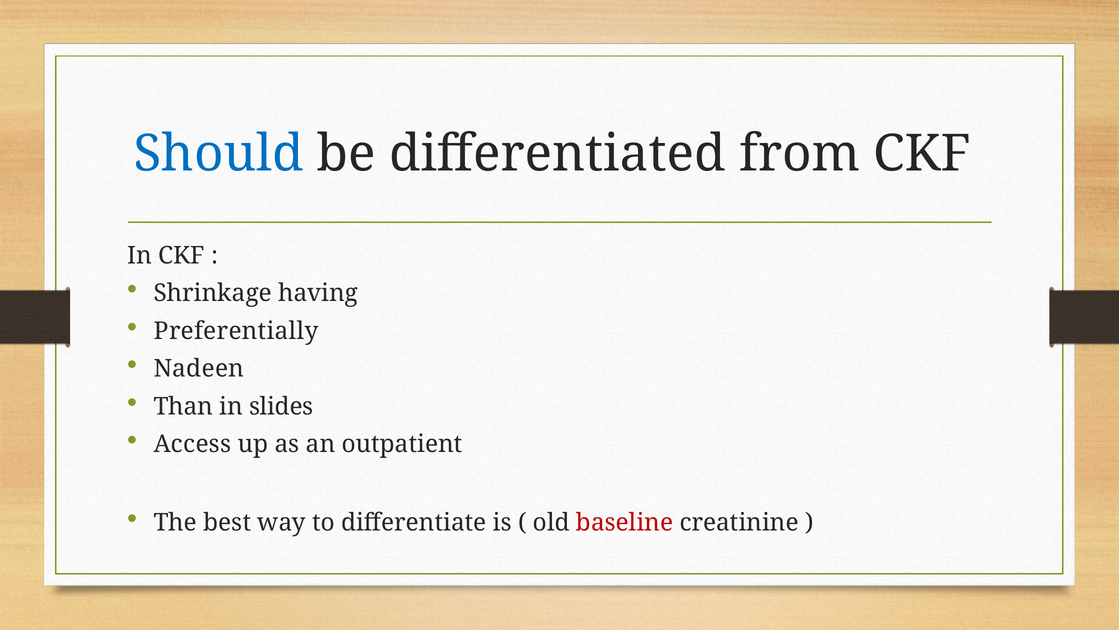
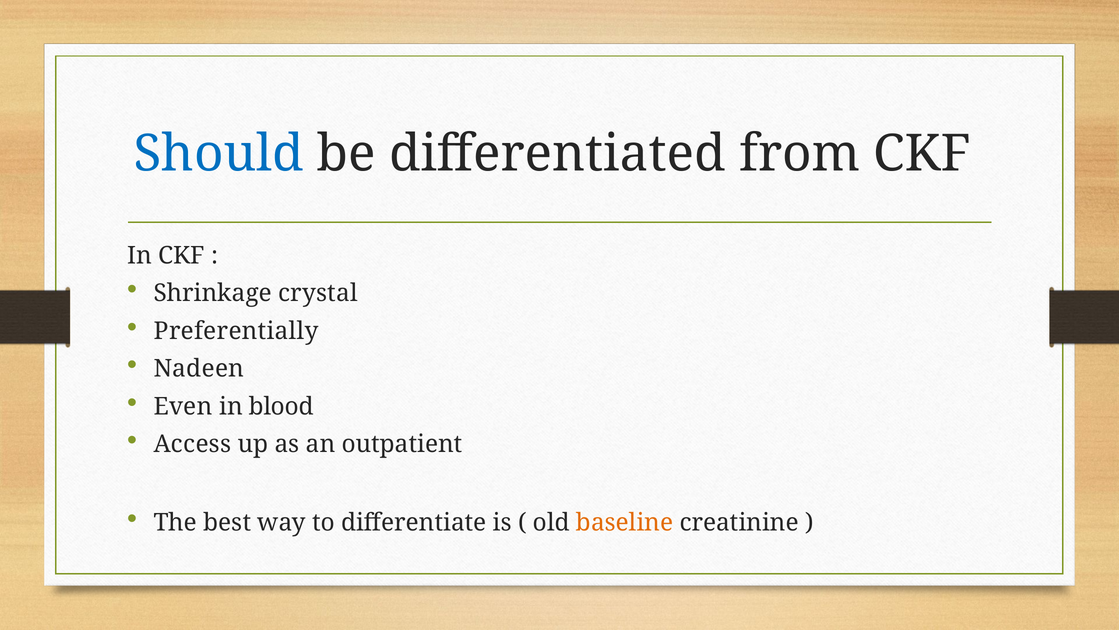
having: having -> crystal (318, 293)
Than: Than -> Even (183, 406)
slides: slides -> blood (281, 406)
baseline colour: red -> orange (625, 522)
